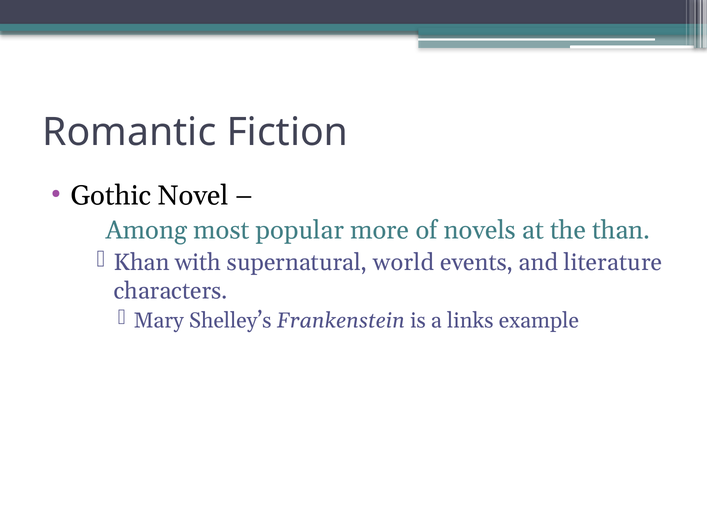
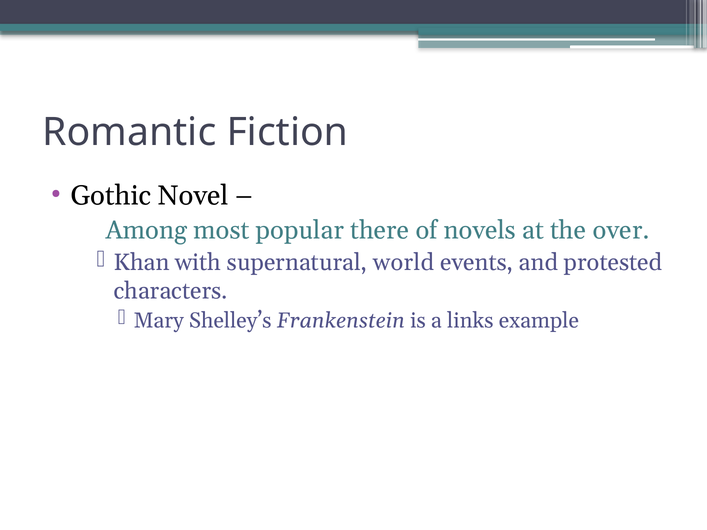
more: more -> there (380, 230)
than: than -> over (621, 230)
literature: literature -> protested (613, 263)
